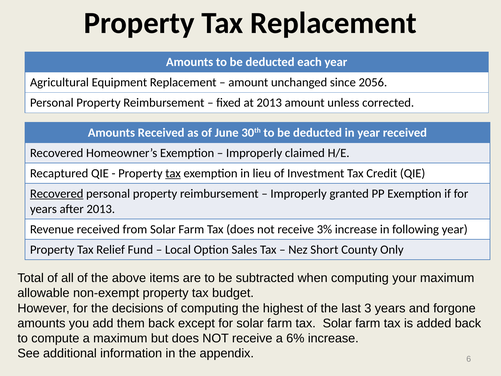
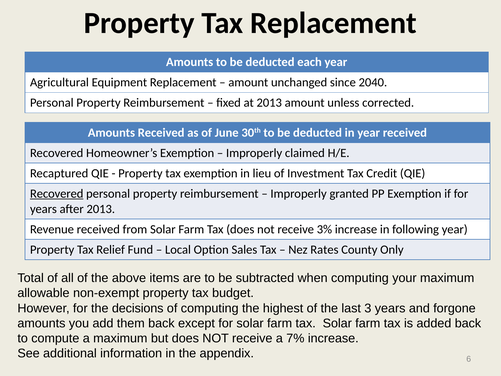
2056: 2056 -> 2040 (373, 82)
tax underline: present -> none (173, 173)
Short: Short -> Rates (324, 249)
6%: 6% -> 7% (295, 338)
